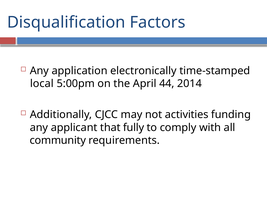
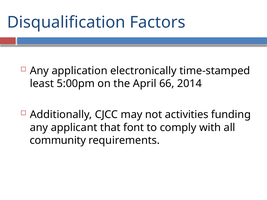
local: local -> least (42, 84)
44: 44 -> 66 (167, 84)
fully: fully -> font (134, 128)
